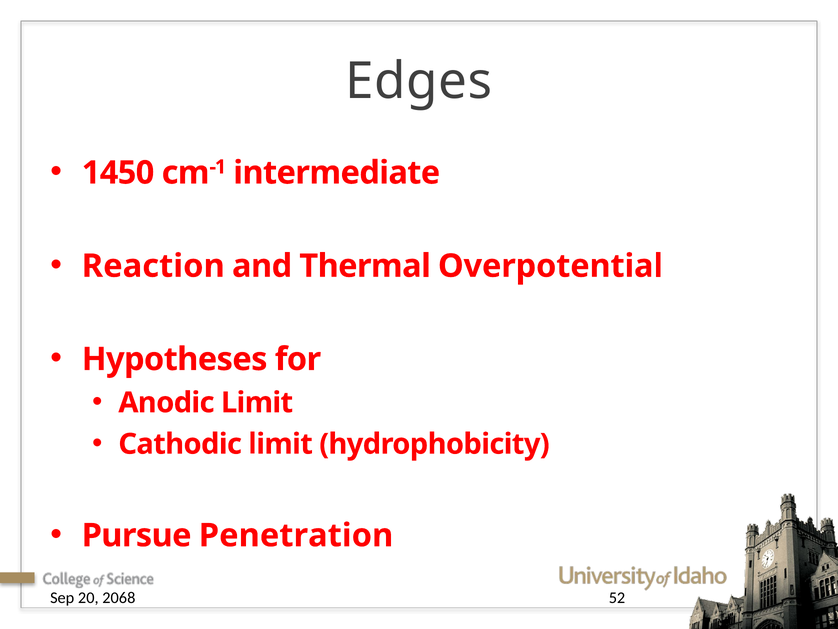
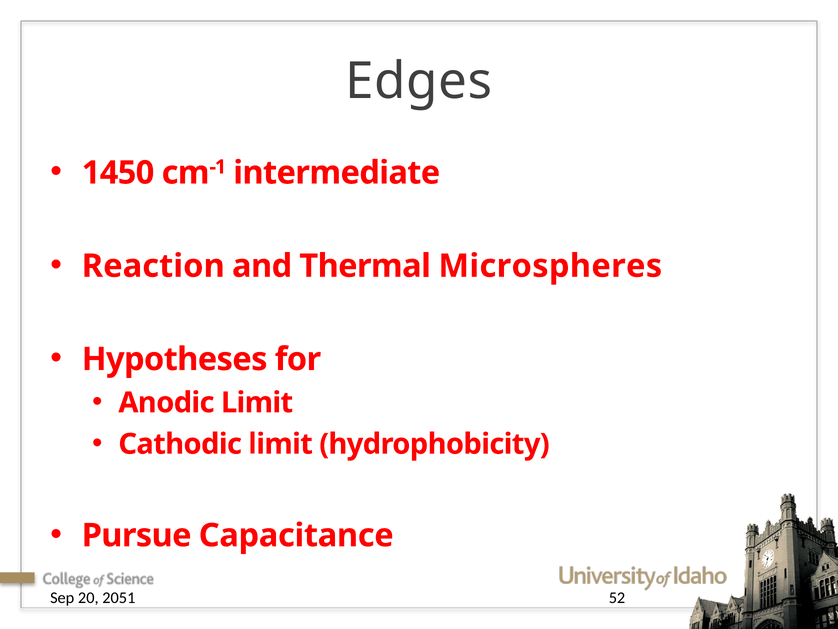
Overpotential: Overpotential -> Microspheres (550, 266)
Penetration: Penetration -> Capacitance (296, 535)
2068: 2068 -> 2051 (119, 598)
